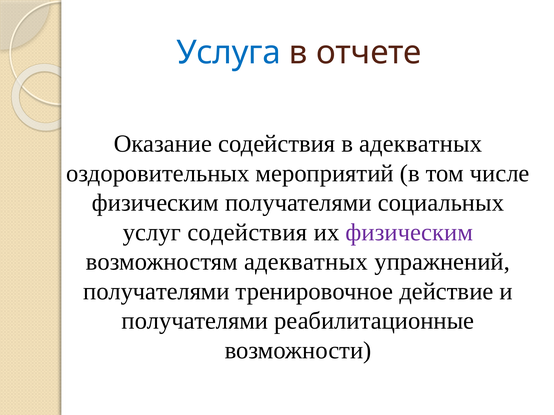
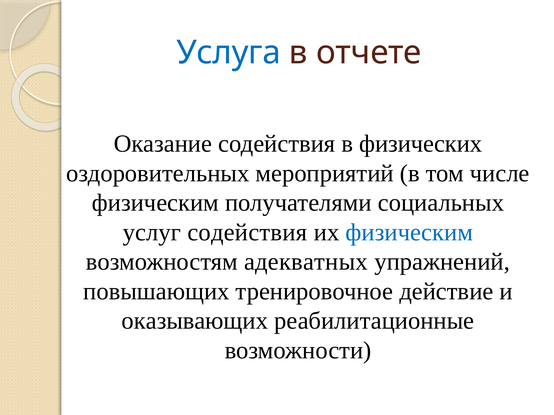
в адекватных: адекватных -> физических (421, 144)
физическим colour: purple -> blue (409, 233)
получателями: получателями -> повышающих (156, 292)
получателями: получателями -> оказывающих (195, 321)
